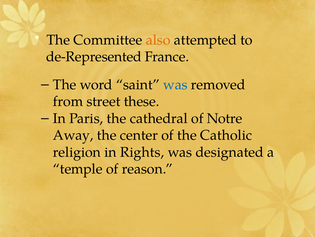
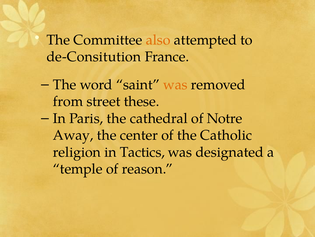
de-Represented: de-Represented -> de-Consitution (94, 57)
was colour: blue -> orange (175, 84)
Rights: Rights -> Tactics (142, 152)
